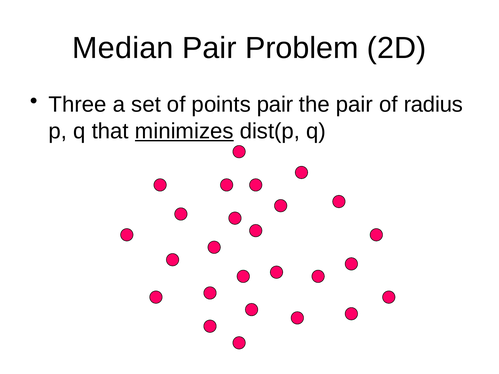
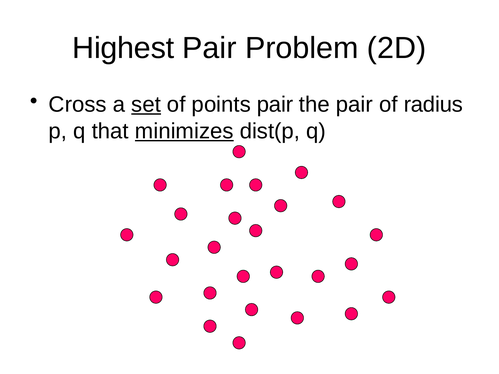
Median: Median -> Highest (123, 48)
Three: Three -> Cross (78, 105)
set underline: none -> present (146, 105)
